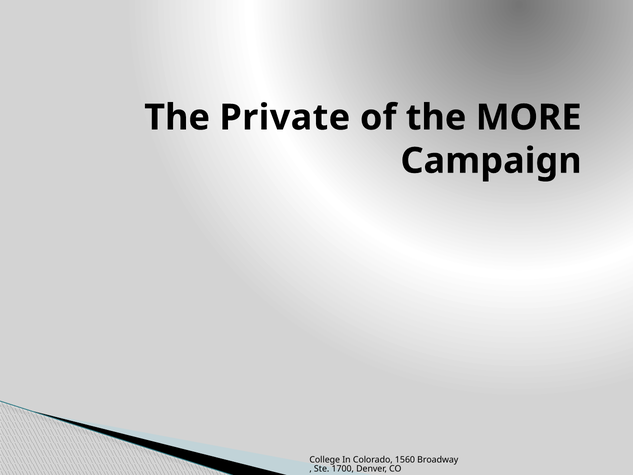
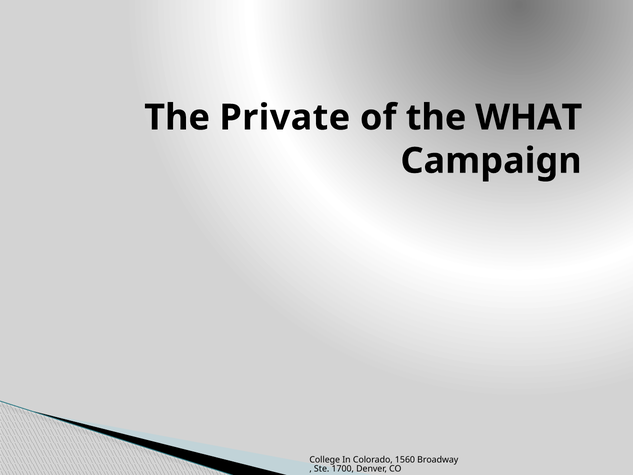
MORE: MORE -> WHAT (529, 118)
